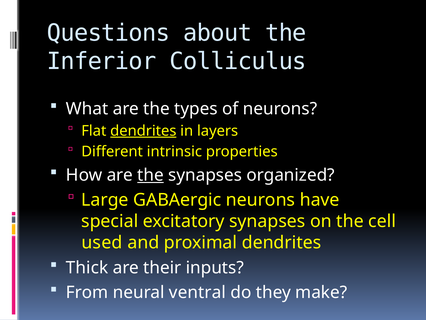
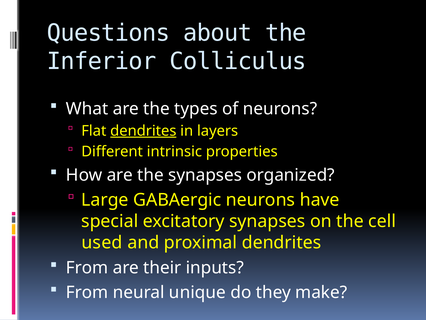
the underline: present -> none (150, 175)
Thick: Thick -> From (87, 267)
ventral: ventral -> unique (197, 292)
